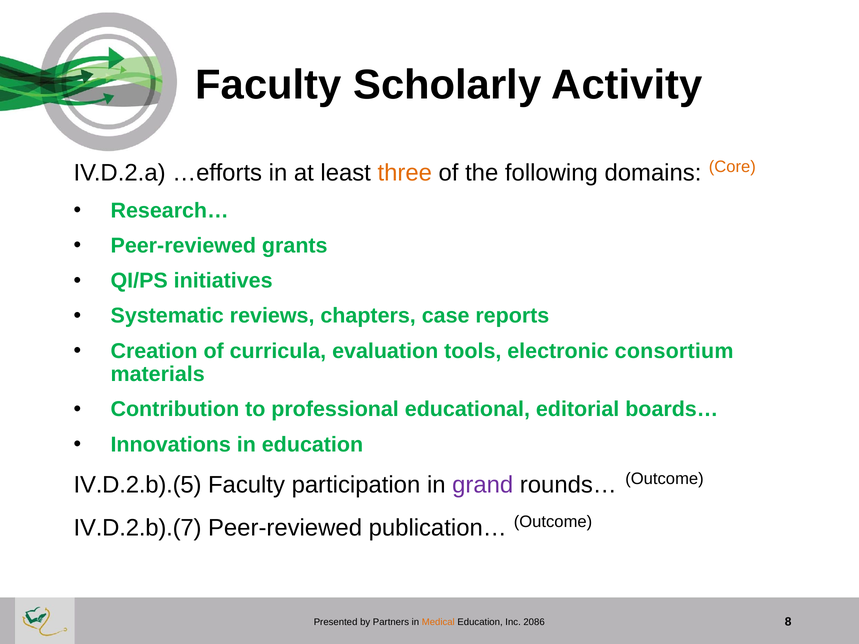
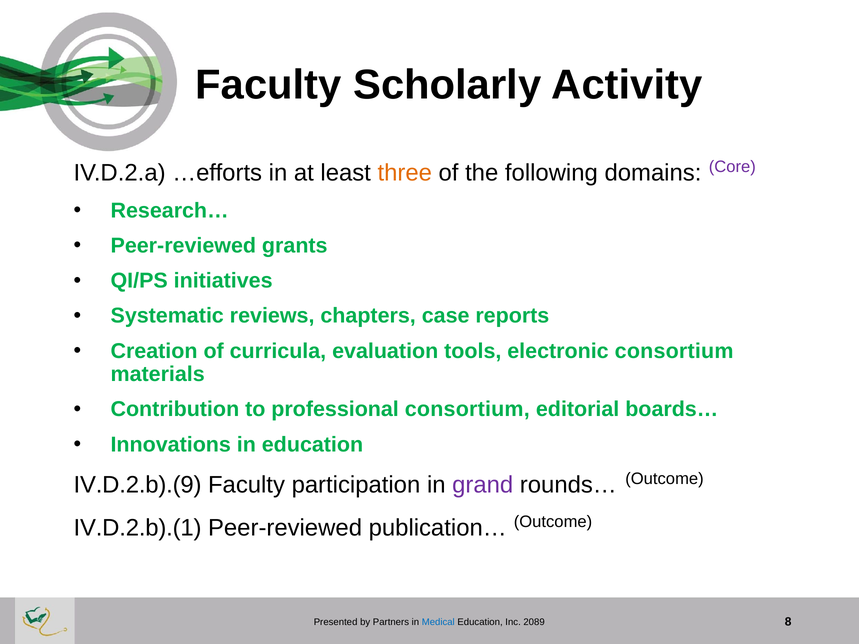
Core colour: orange -> purple (732, 167)
professional educational: educational -> consortium (467, 409)
IV.D.2.b).(5: IV.D.2.b).(5 -> IV.D.2.b).(9 (138, 485)
IV.D.2.b).(7: IV.D.2.b).(7 -> IV.D.2.b).(1 (138, 528)
Medical colour: orange -> blue (438, 622)
2086: 2086 -> 2089 (534, 622)
